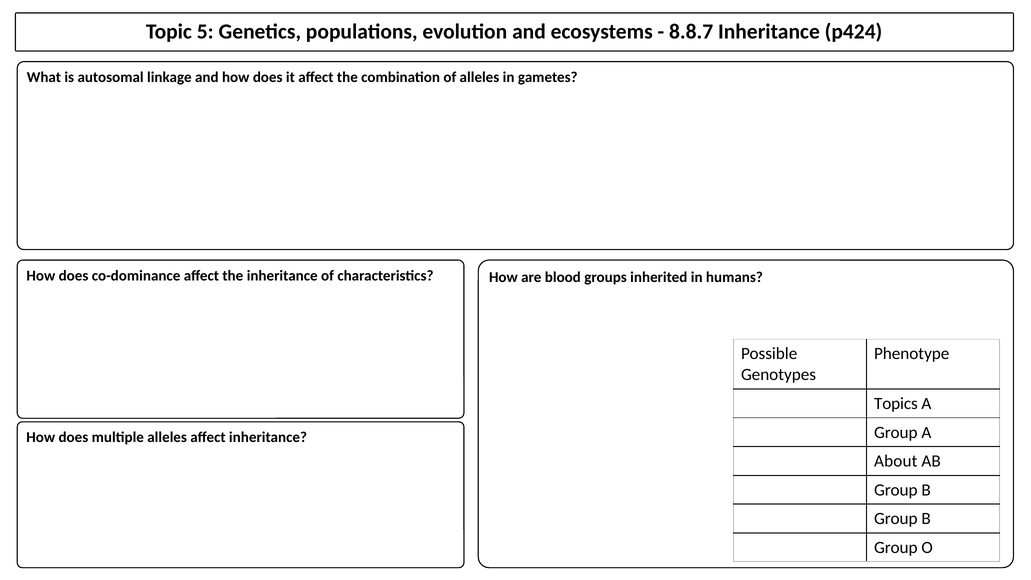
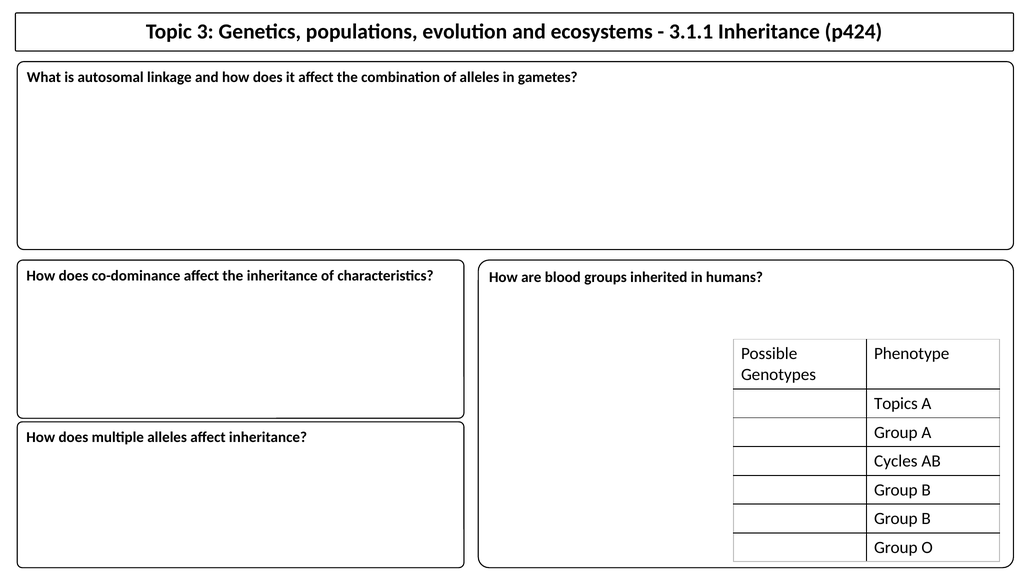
5: 5 -> 3 (205, 31)
8.8.7: 8.8.7 -> 3.1.1 (691, 31)
About: About -> Cycles (896, 461)
